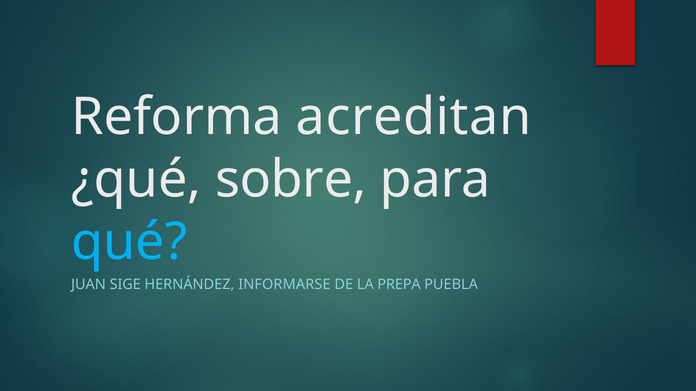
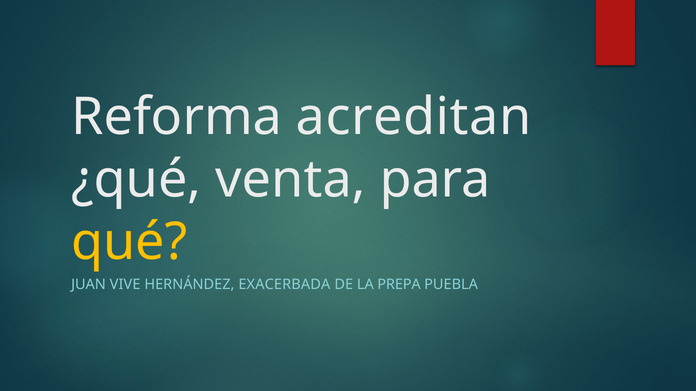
sobre: sobre -> venta (291, 180)
qué colour: light blue -> yellow (129, 242)
SIGE: SIGE -> VIVE (125, 285)
INFORMARSE: INFORMARSE -> EXACERBADA (284, 285)
